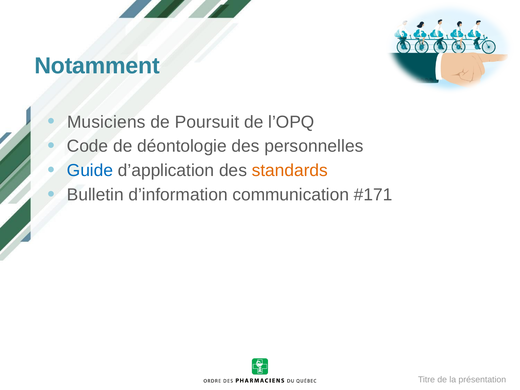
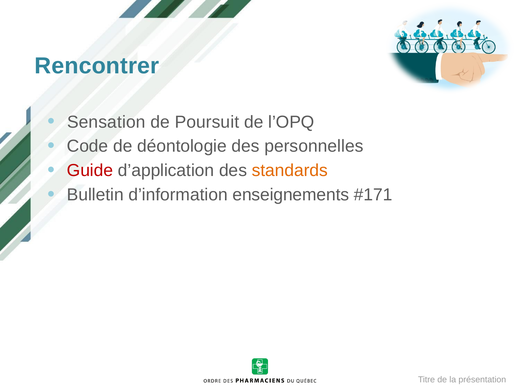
Notamment: Notamment -> Rencontrer (97, 66)
Musiciens: Musiciens -> Sensation (106, 122)
Guide colour: blue -> red (90, 170)
communication: communication -> enseignements (291, 195)
